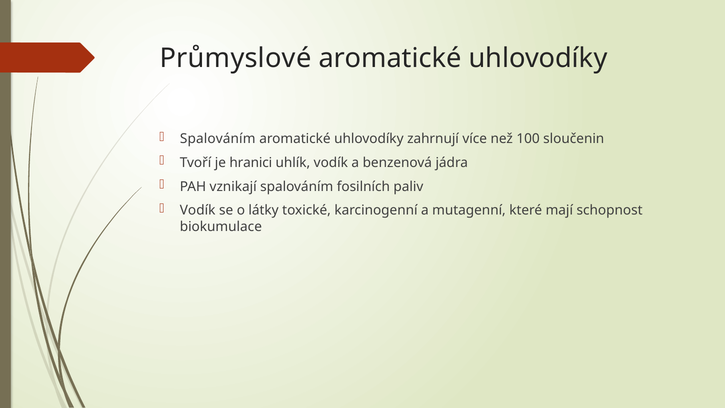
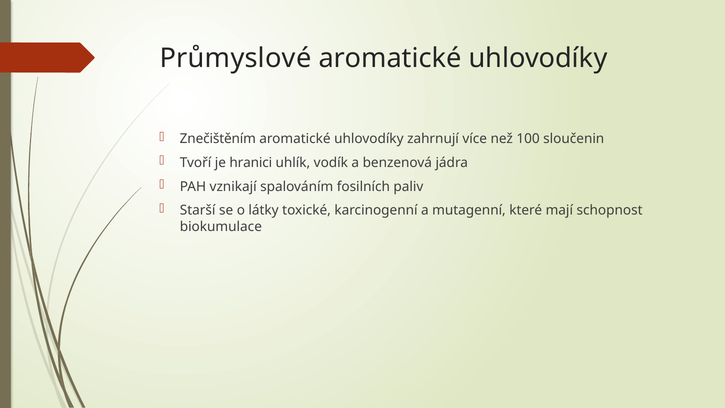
Spalováním: Spalováním -> Znečištěním (218, 139)
Vodík: Vodík -> Starší (198, 210)
